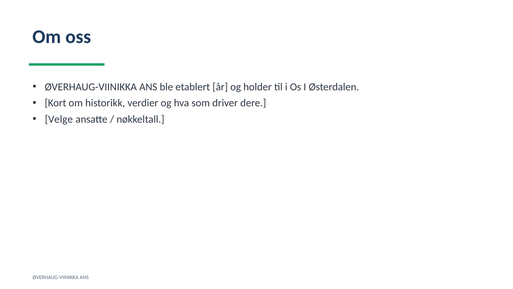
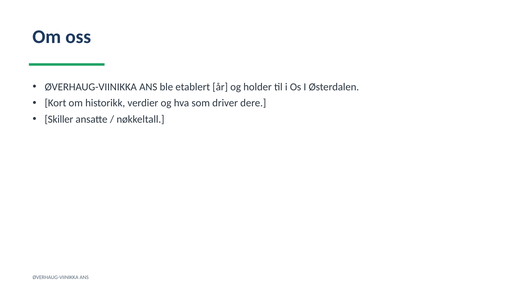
Velge: Velge -> Skiller (59, 119)
